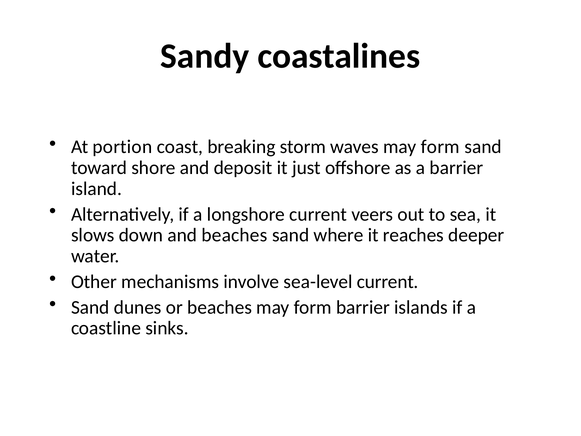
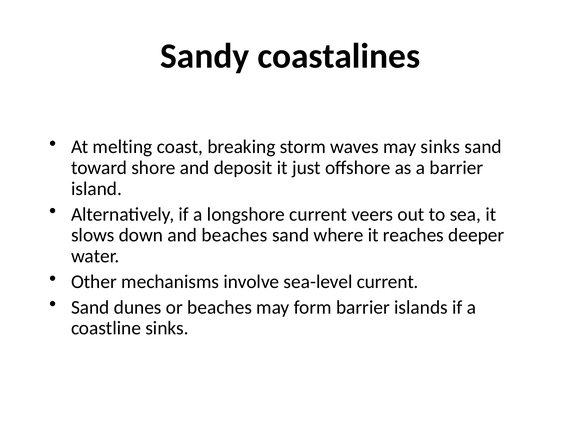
portion: portion -> melting (122, 147)
waves may form: form -> sinks (440, 147)
